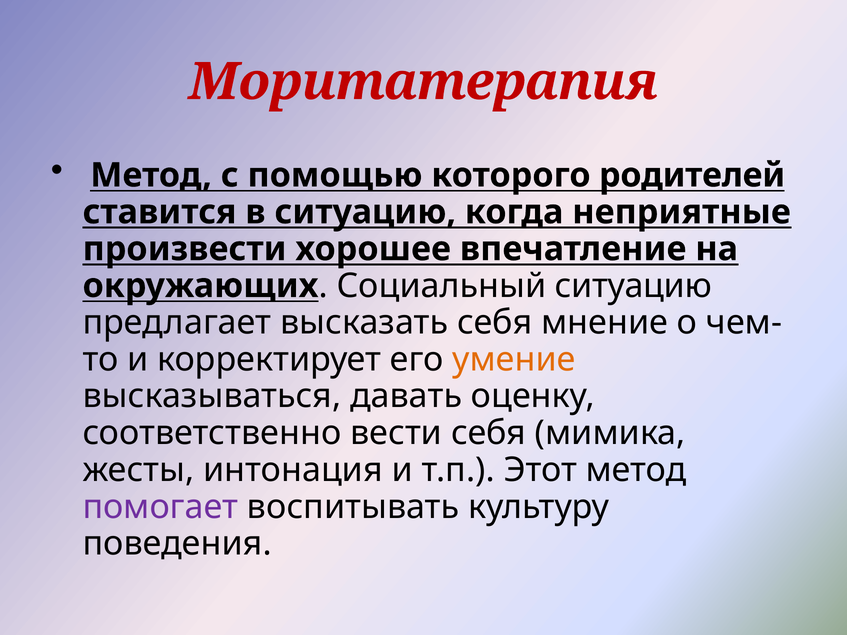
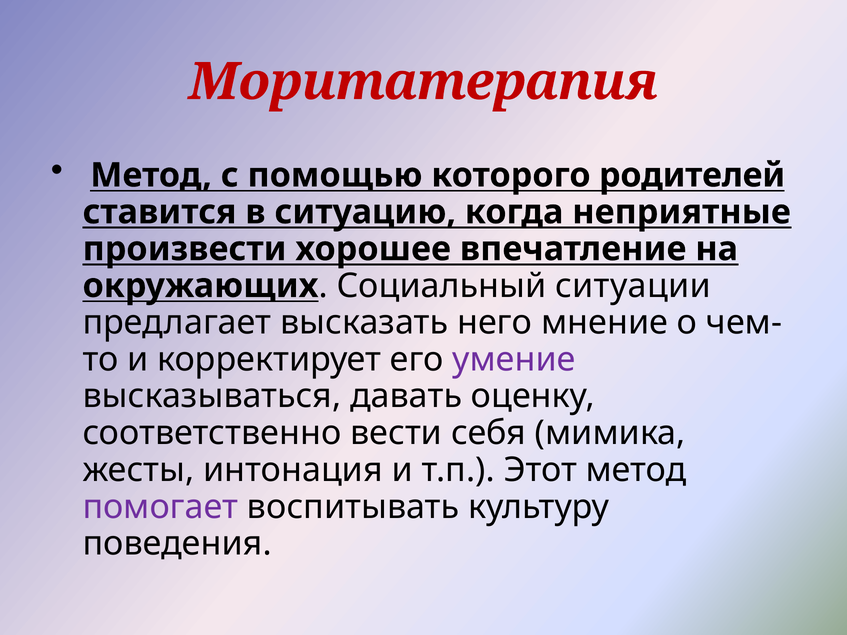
Социальный ситуацию: ситуацию -> ситуации (633, 286)
высказать себя: себя -> него (495, 323)
умение colour: orange -> purple (514, 360)
